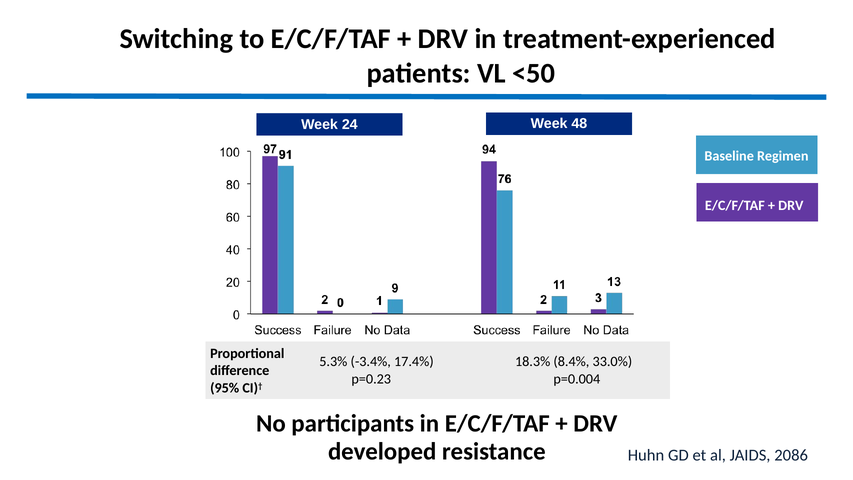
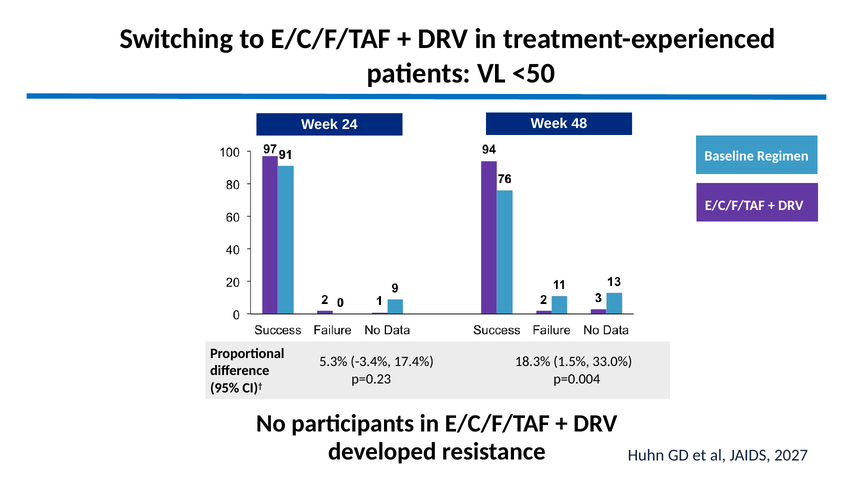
8.4%: 8.4% -> 1.5% (571, 362)
2086: 2086 -> 2027 (791, 455)
